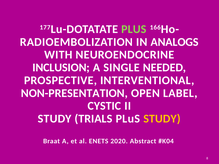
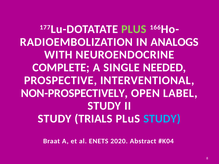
INCLUSION: INCLUSION -> COMPLETE (61, 68)
NON-PRESENTATION: NON-PRESENTATION -> NON-PROSPECTIVELY (74, 93)
CYSTIC: CYSTIC -> STUDY (104, 106)
STUDY colour: yellow -> light blue (162, 119)
